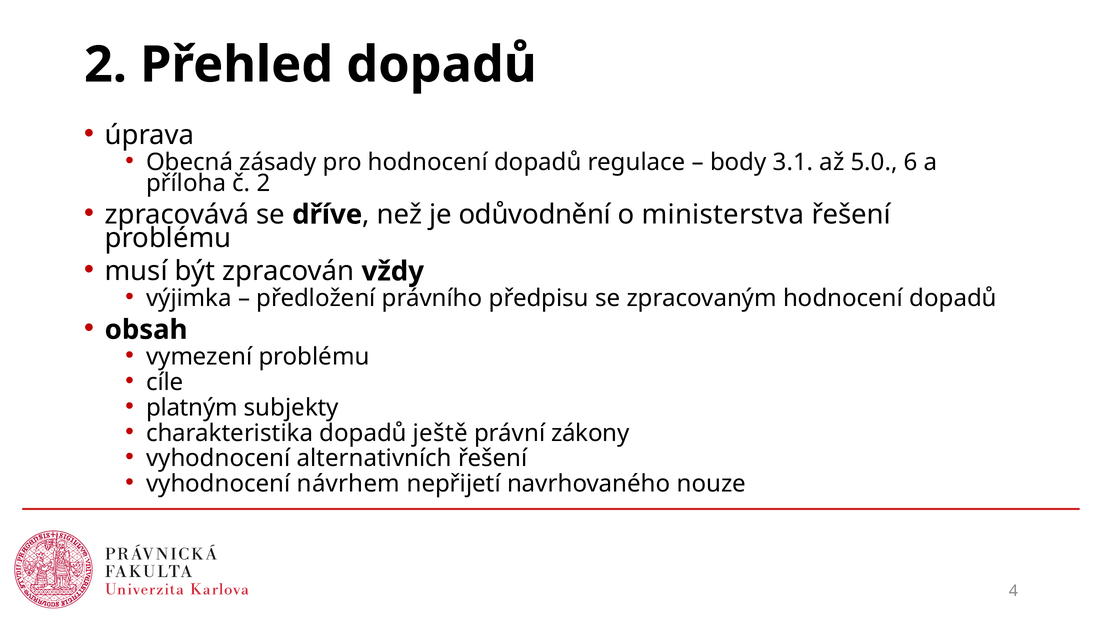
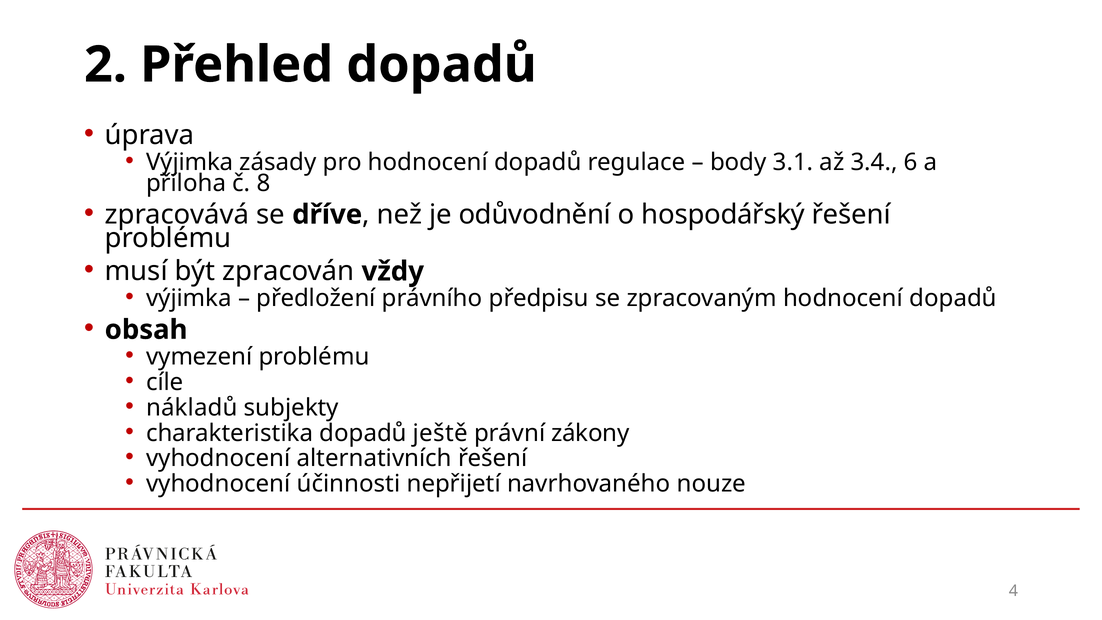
Obecná: Obecná -> Výjimka (190, 162)
5.0: 5.0 -> 3.4 (874, 162)
č 2: 2 -> 8 (264, 183)
ministerstva: ministerstva -> hospodářský (723, 215)
platným: platným -> nákladů (192, 408)
návrhem: návrhem -> účinnosti (349, 484)
